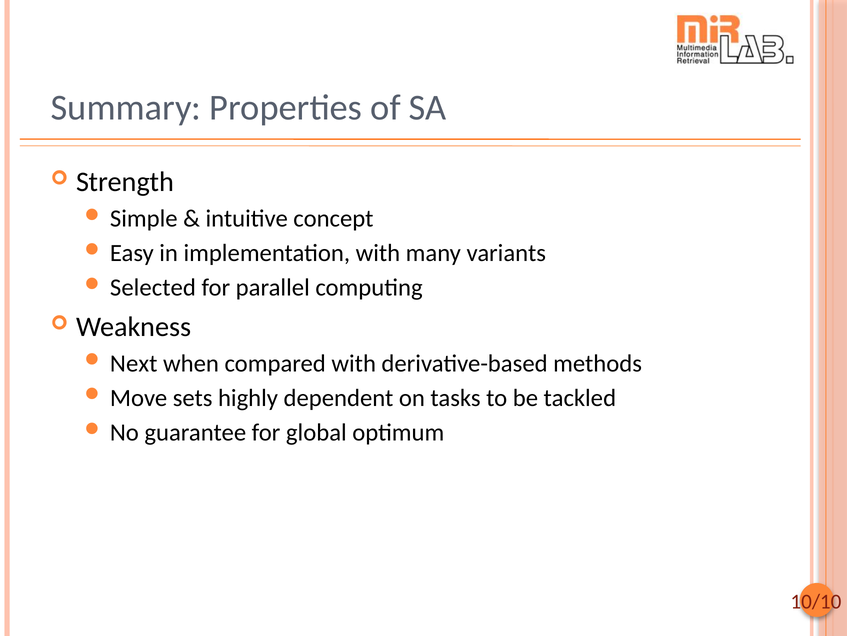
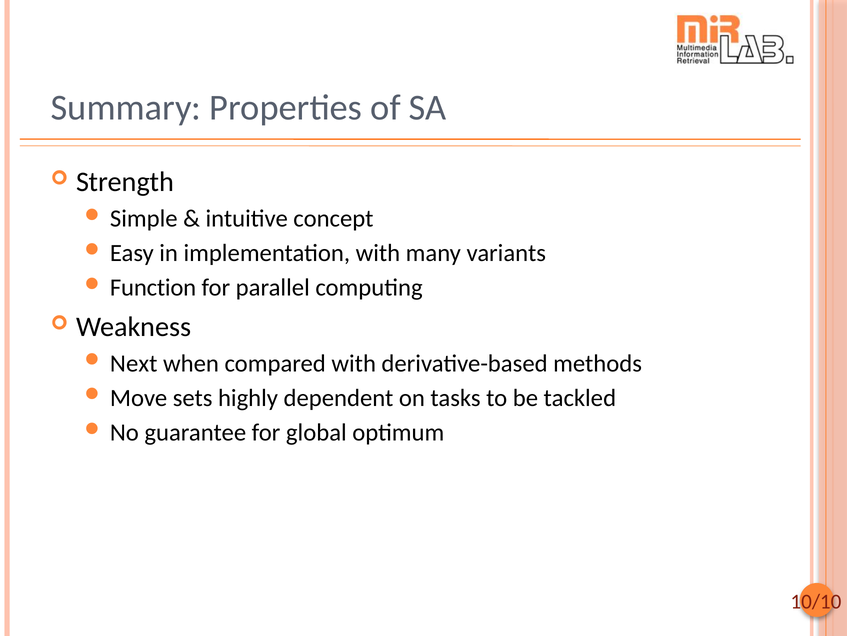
Selected: Selected -> Function (153, 287)
